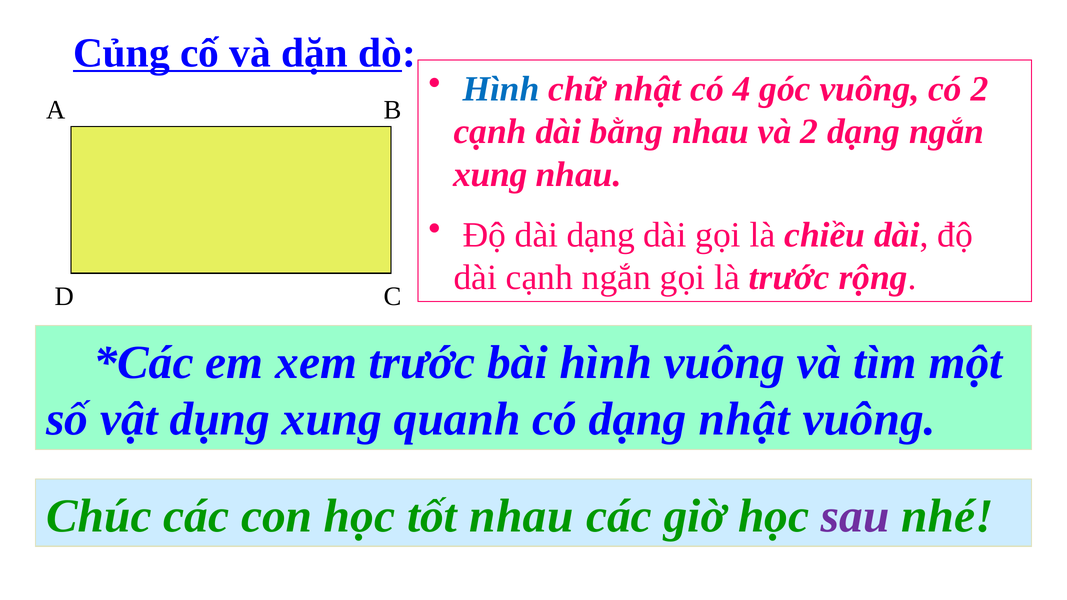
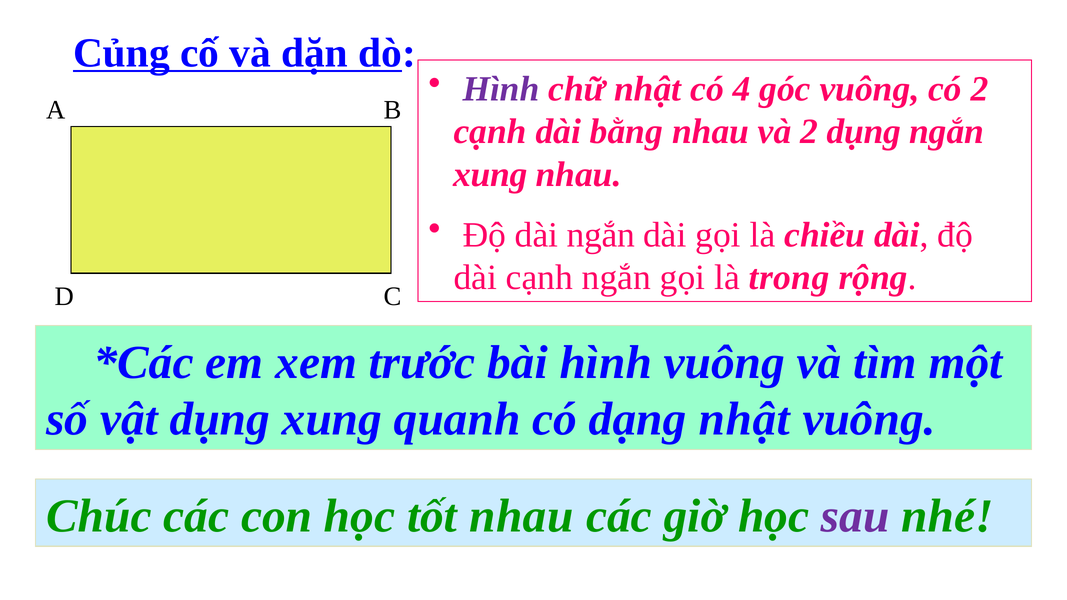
Hình colour: blue -> purple (501, 89)
2 dạng: dạng -> dụng (864, 132)
dài dạng: dạng -> ngắn (601, 235)
là trước: trước -> trong (789, 278)
